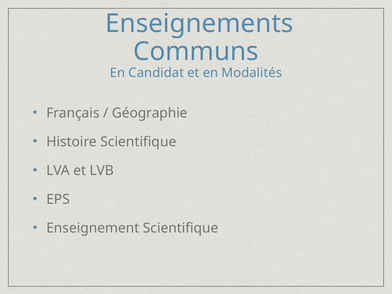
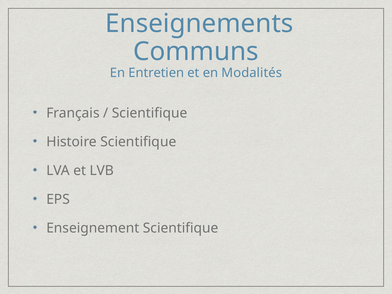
Candidat: Candidat -> Entretien (156, 73)
Géographie: Géographie -> Scientifique (150, 113)
